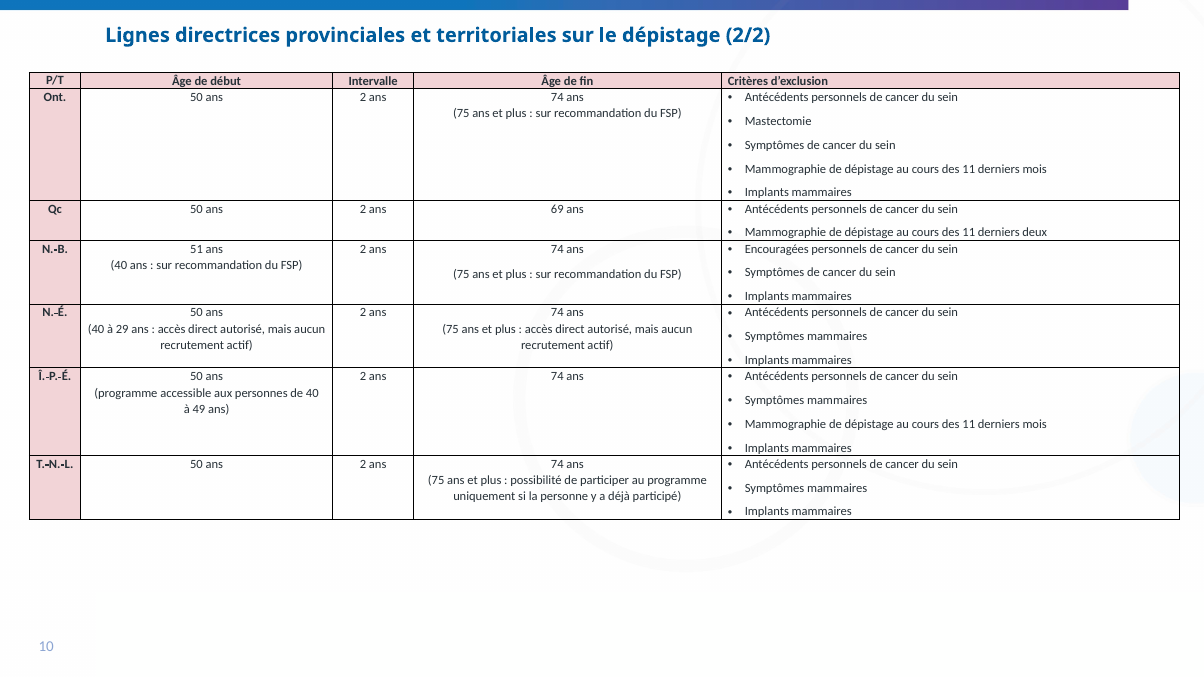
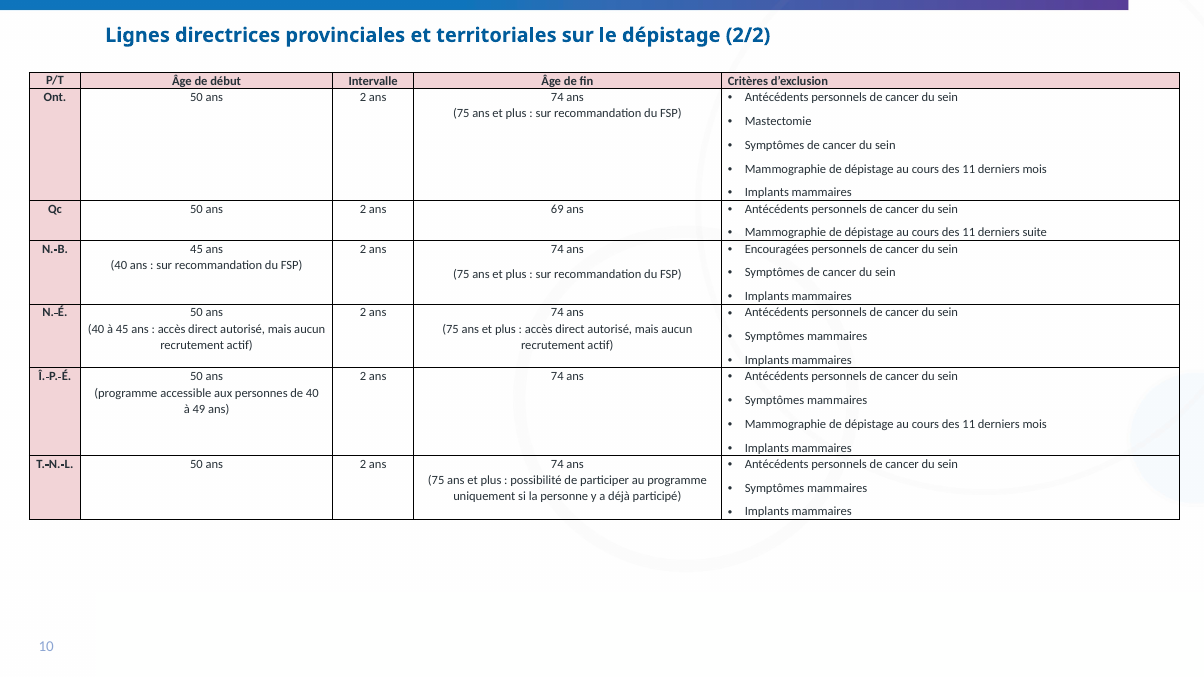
deux: deux -> suite (1035, 233)
51: 51 -> 45 (197, 249)
à 29: 29 -> 45 (122, 329)
